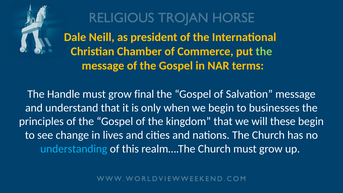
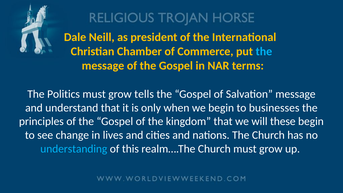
the colour: light green -> light blue (264, 51)
Handle: Handle -> Politics (64, 94)
final: final -> tells (144, 94)
